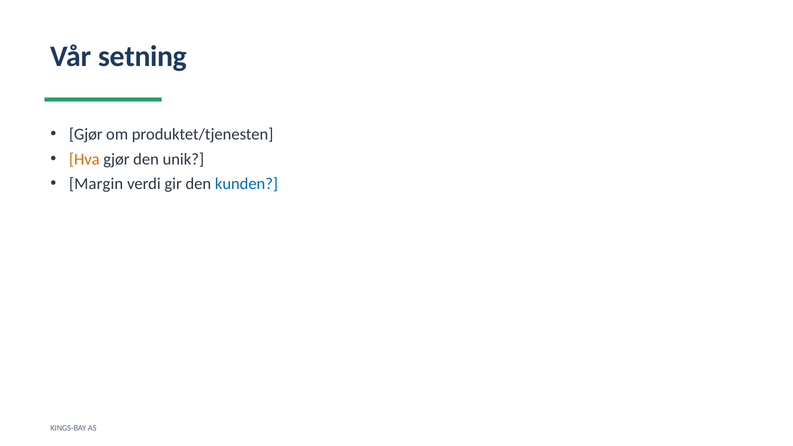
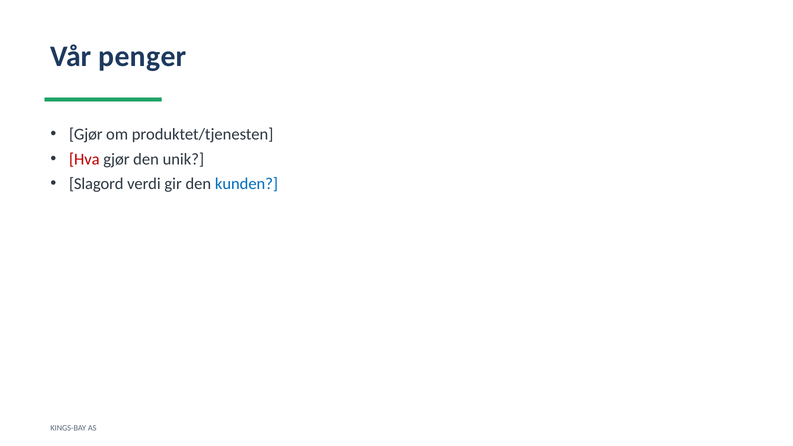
setning: setning -> penger (142, 57)
Hva colour: orange -> red (84, 159)
Margin: Margin -> Slagord (96, 184)
